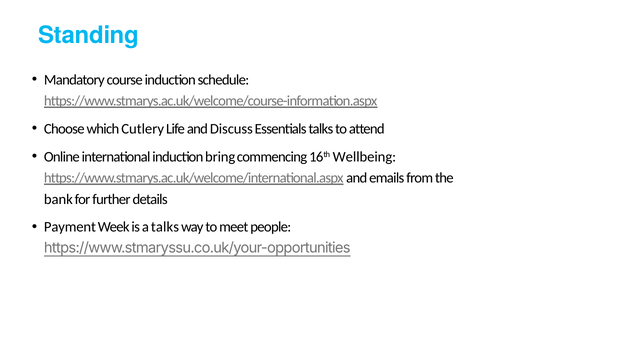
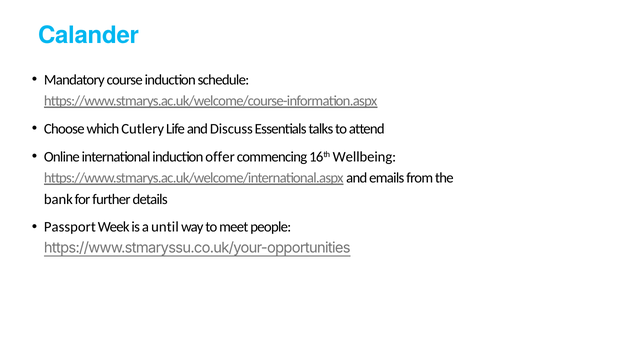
Standing: Standing -> Calander (89, 36)
bring: bring -> offer (220, 157)
Payment: Payment -> Passport (70, 227)
a talks: talks -> until (165, 227)
